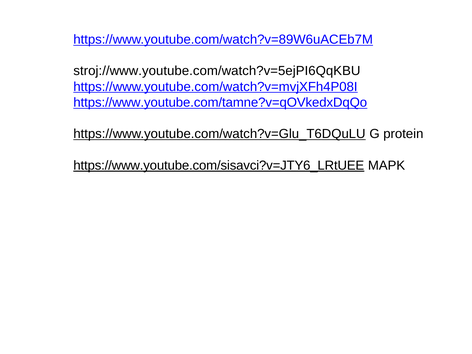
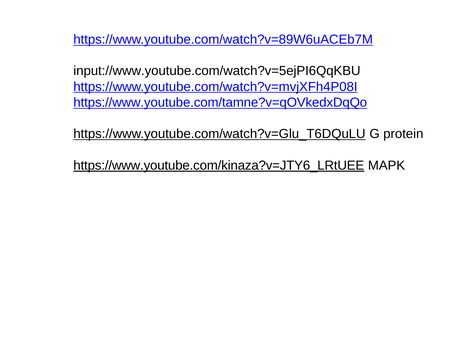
stroj://www.youtube.com/watch?v=5ejPI6QqKBU: stroj://www.youtube.com/watch?v=5ejPI6QqKBU -> input://www.youtube.com/watch?v=5ejPI6QqKBU (217, 71)
https://www.youtube.com/sisavci?v=JTY6_LRtUEE: https://www.youtube.com/sisavci?v=JTY6_LRtUEE -> https://www.youtube.com/kinaza?v=JTY6_LRtUEE (219, 165)
